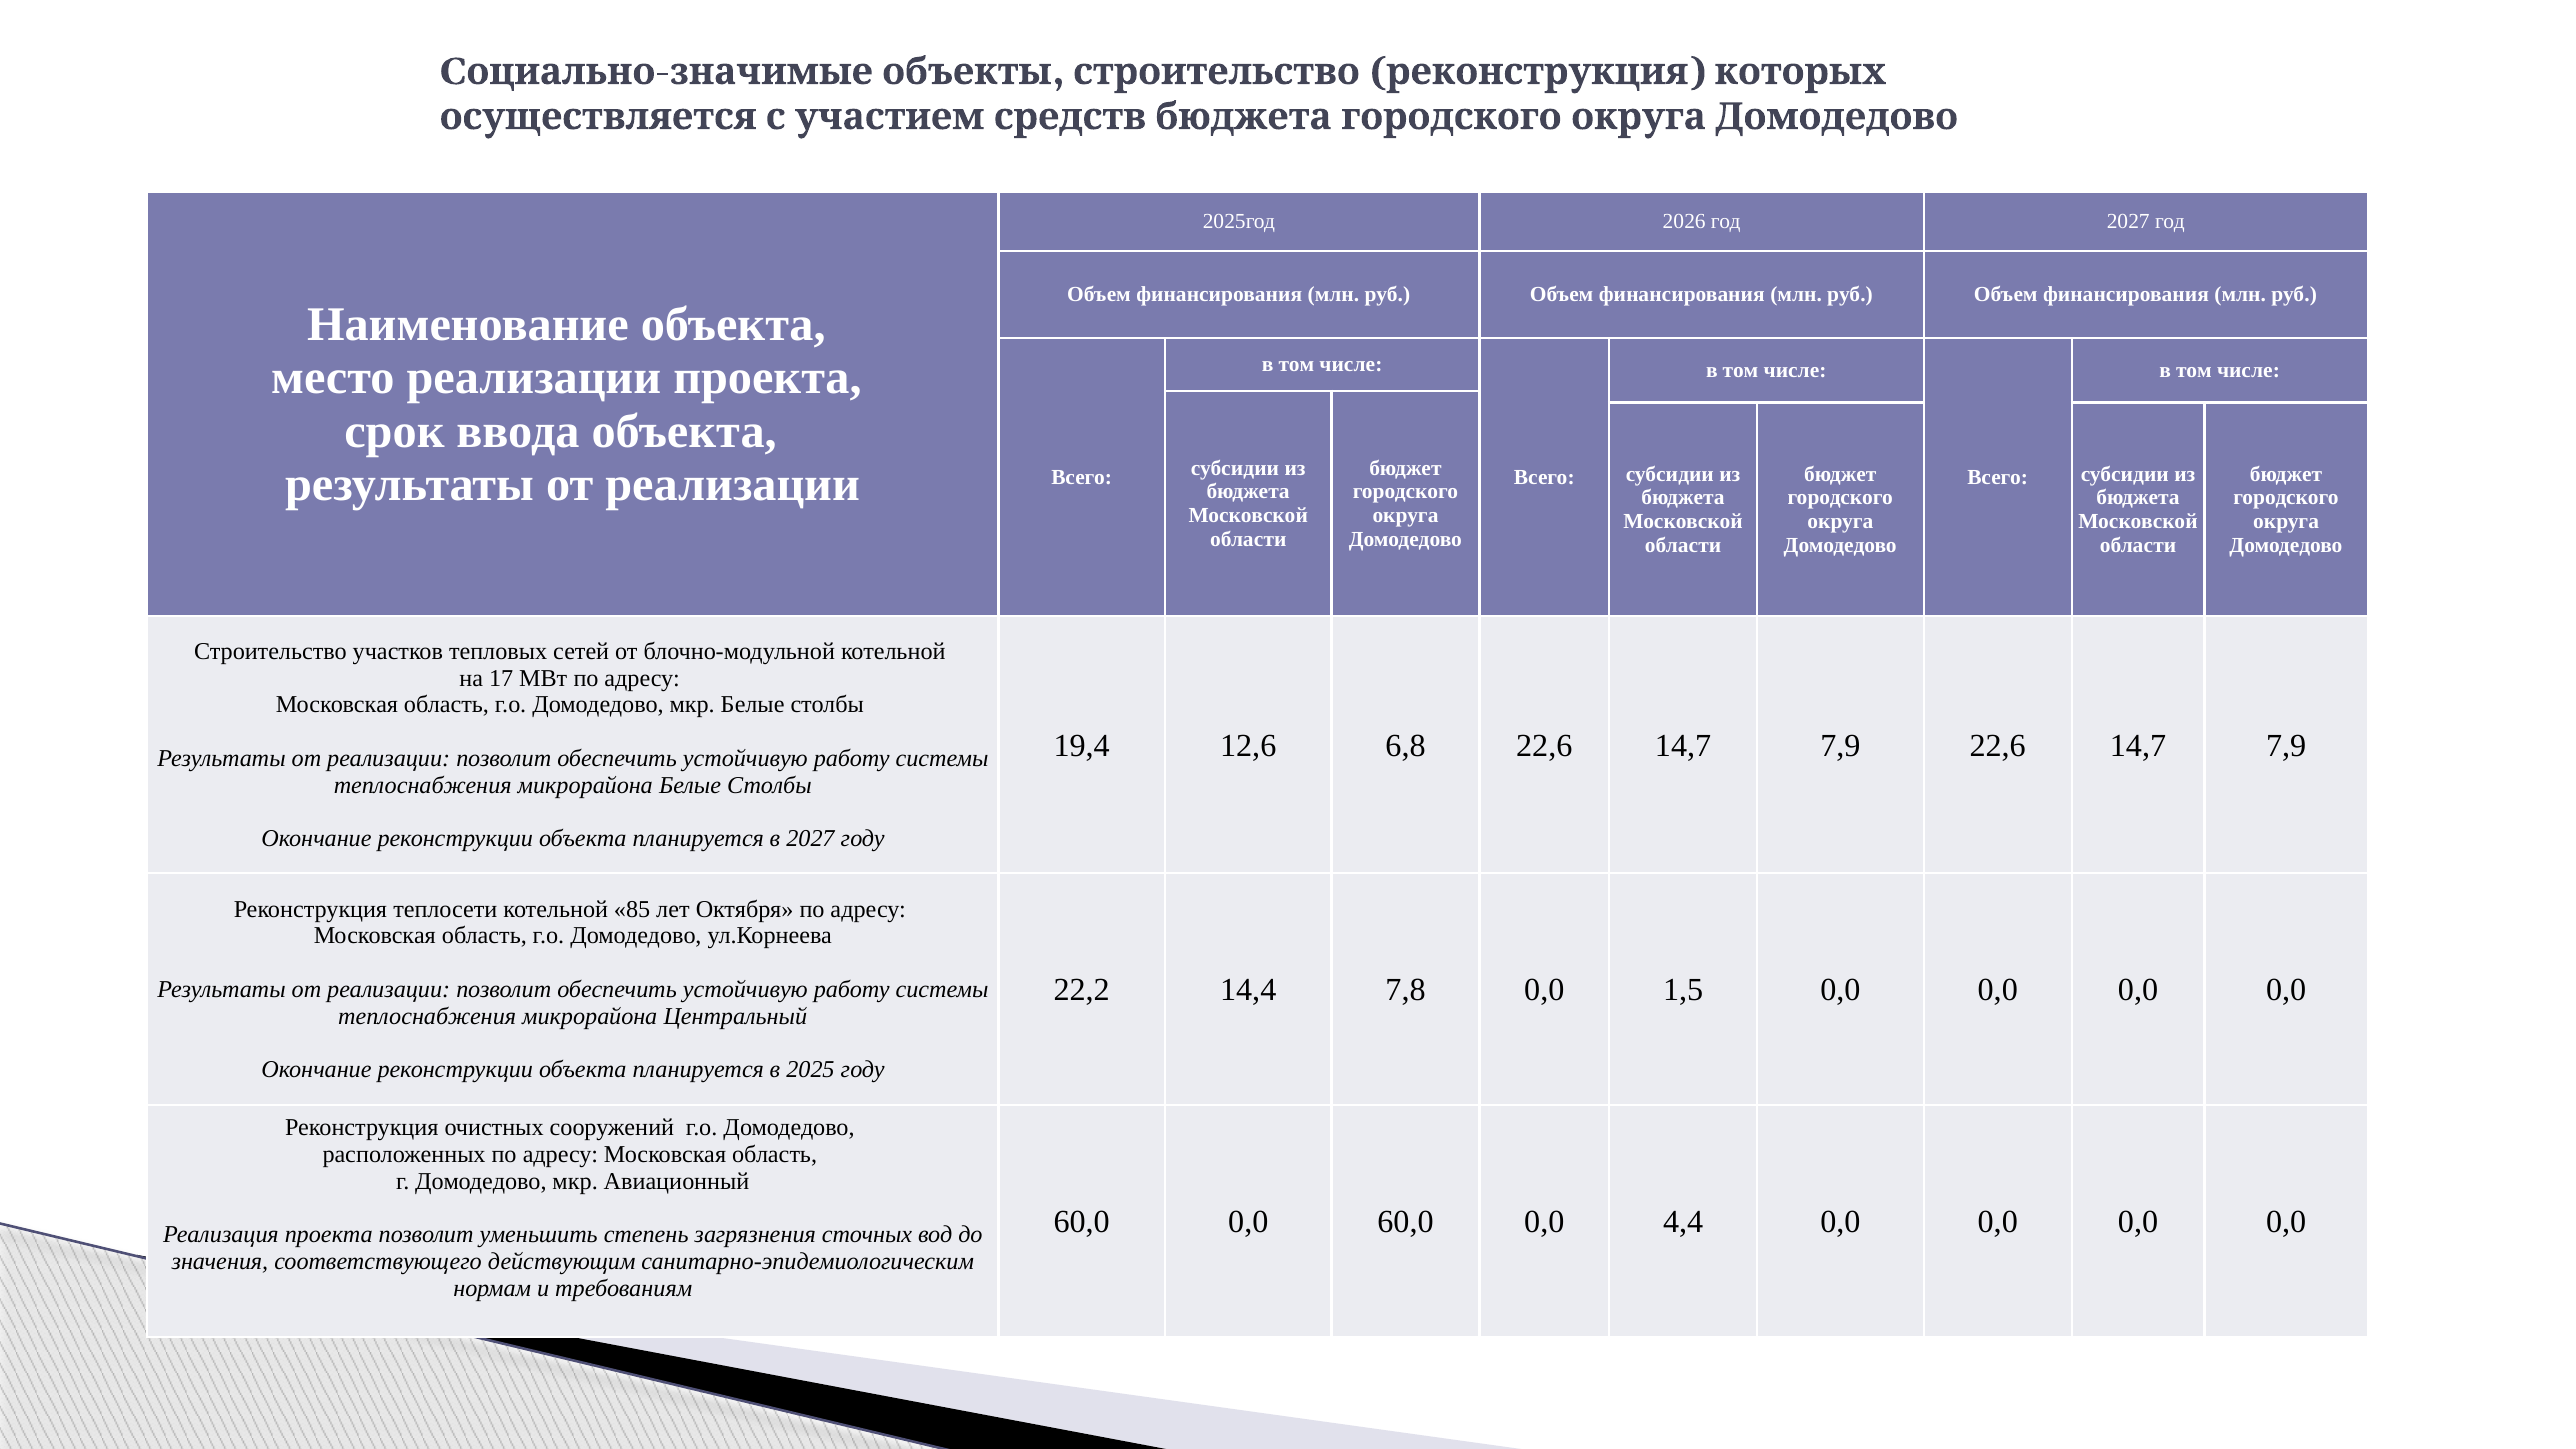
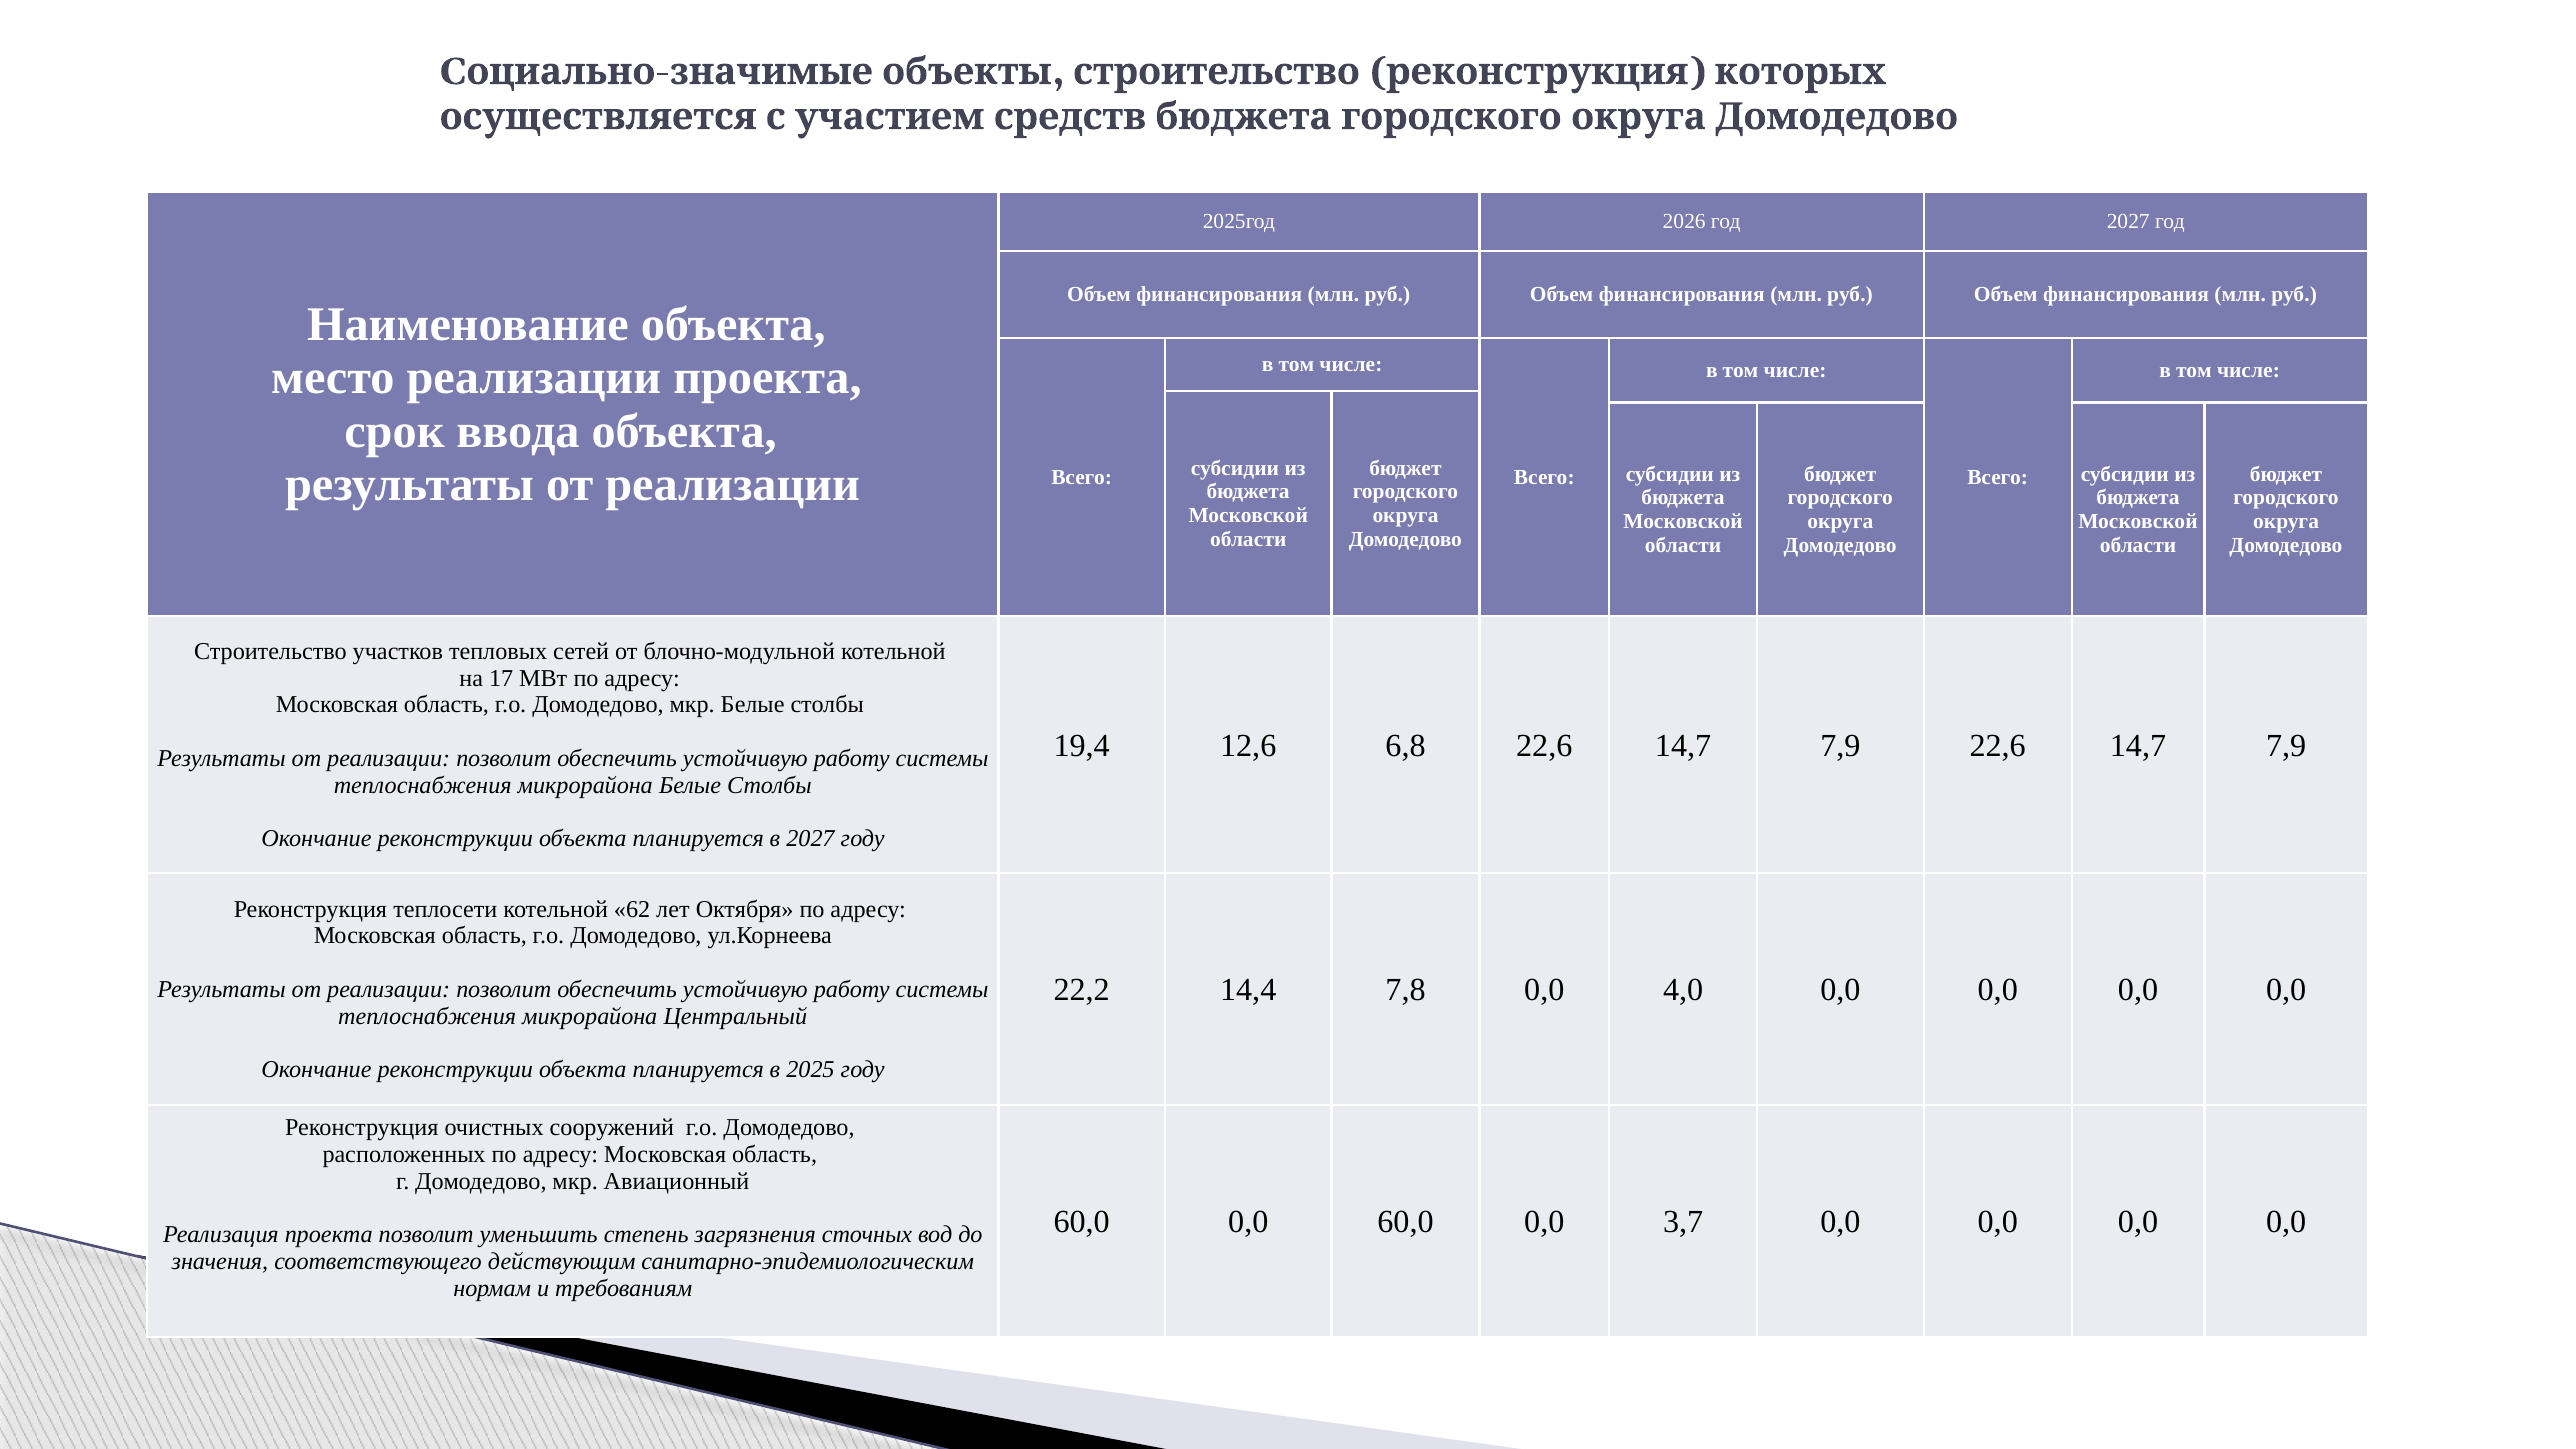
85: 85 -> 62 (632, 909)
1,5: 1,5 -> 4,0 (1683, 990)
4,4: 4,4 -> 3,7 (1683, 1222)
